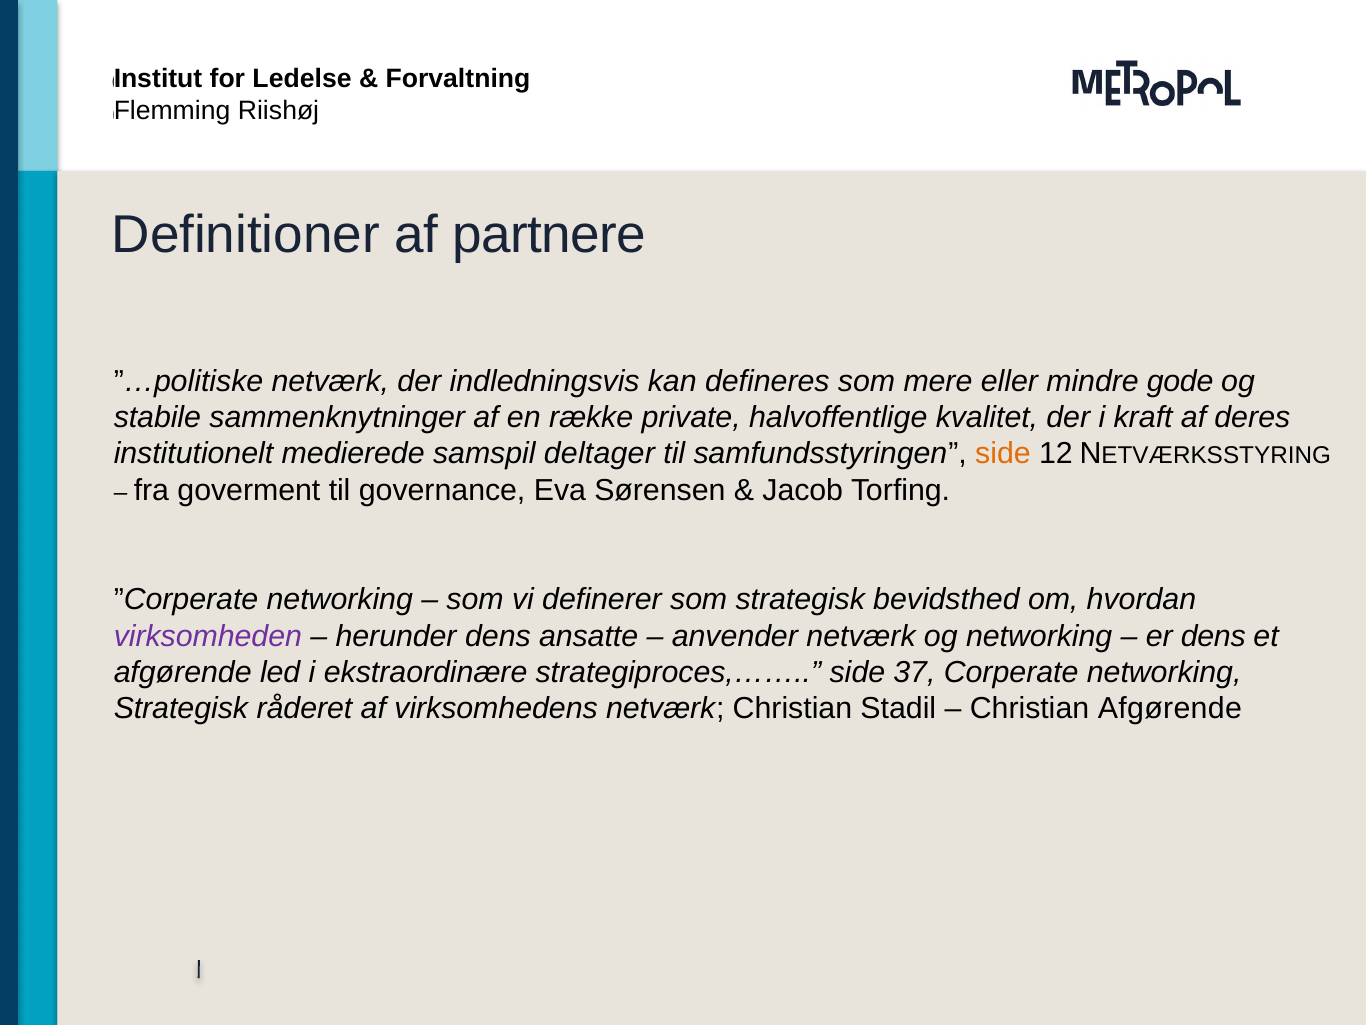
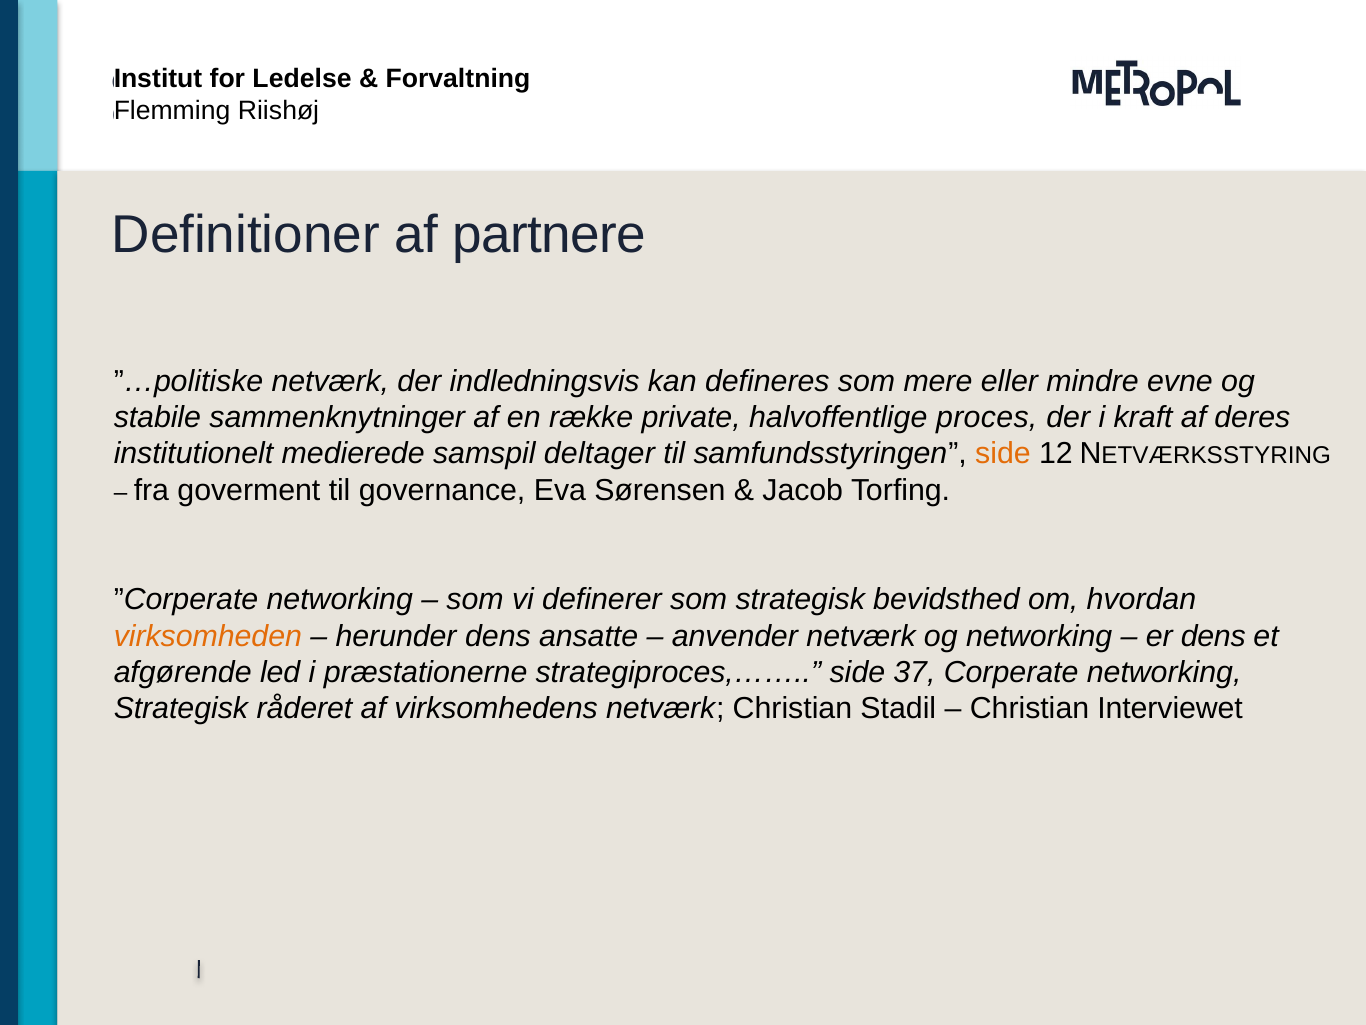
gode: gode -> evne (1180, 381)
kvalitet: kvalitet -> proces (987, 417)
virksomheden colour: purple -> orange (208, 636)
ekstraordinære: ekstraordinære -> præstationerne (426, 672)
Christian Afgørende: Afgørende -> Interviewet (1170, 709)
